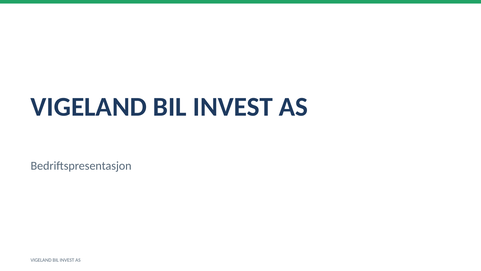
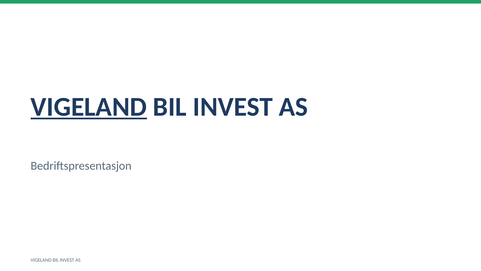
VIGELAND underline: none -> present (89, 107)
